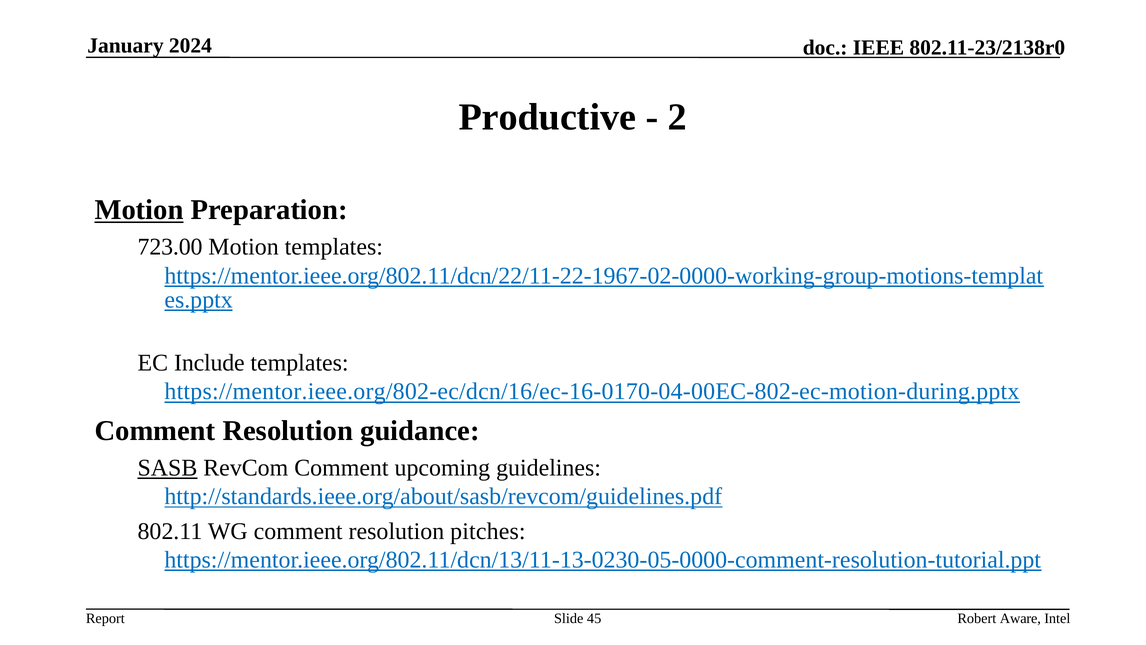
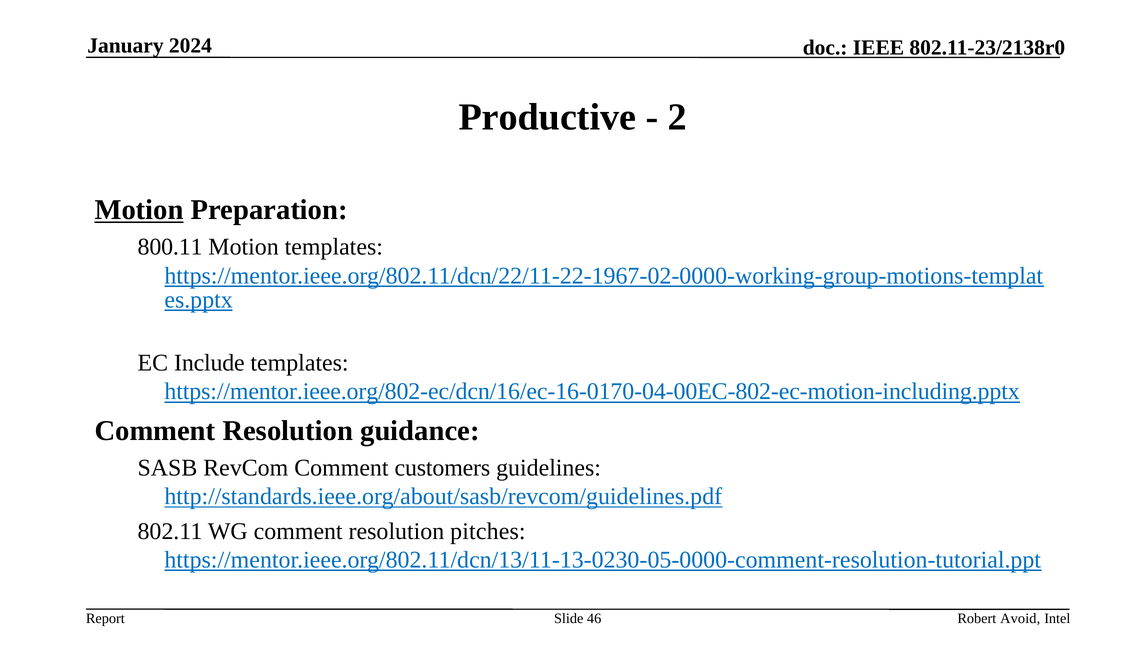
723.00: 723.00 -> 800.11 (170, 247)
https://mentor.ieee.org/802-ec/dcn/16/ec-16-0170-04-00EC-802-ec-motion-during.pptx: https://mentor.ieee.org/802-ec/dcn/16/ec-16-0170-04-00EC-802-ec-motion-during.pptx -> https://mentor.ieee.org/802-ec/dcn/16/ec-16-0170-04-00EC-802-ec-motion-including.pptx (592, 391)
SASB underline: present -> none (167, 468)
upcoming: upcoming -> customers (442, 468)
45: 45 -> 46 (594, 618)
Aware: Aware -> Avoid (1020, 618)
